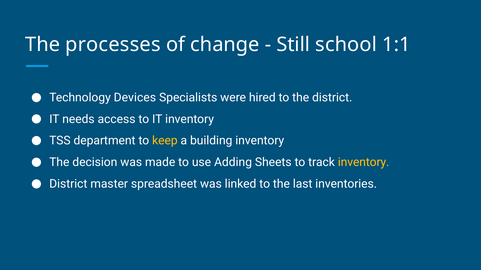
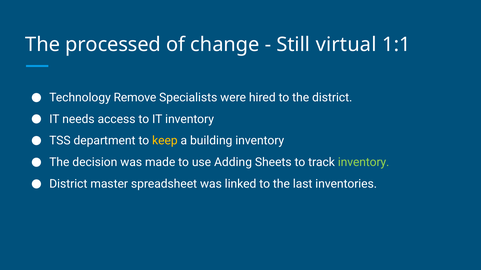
processes: processes -> processed (113, 45)
school: school -> virtual (346, 45)
Devices: Devices -> Remove (135, 98)
inventory colour: yellow -> light green (364, 163)
